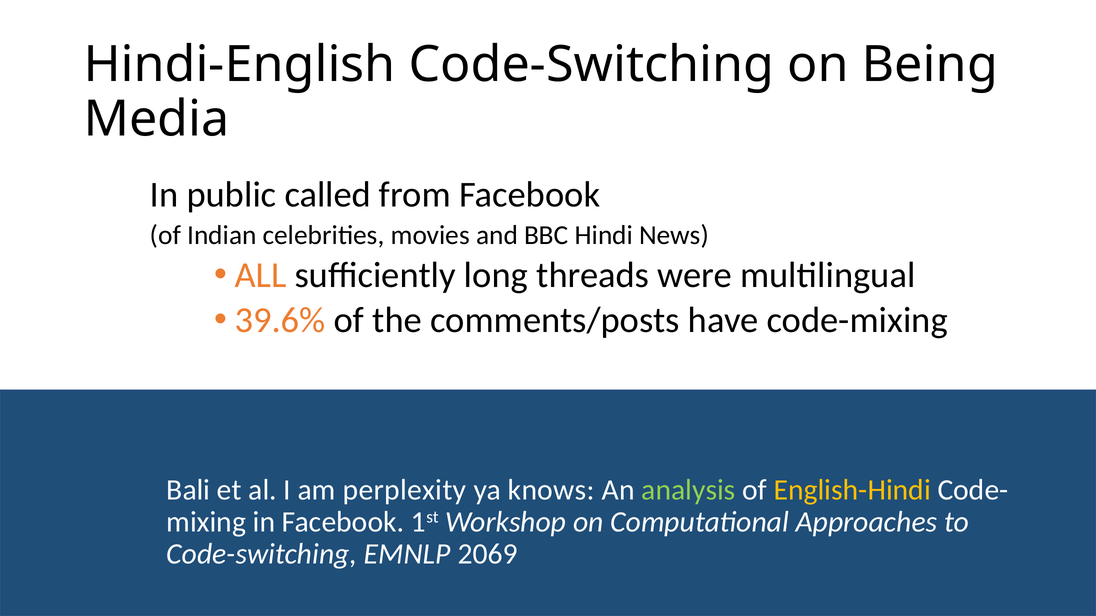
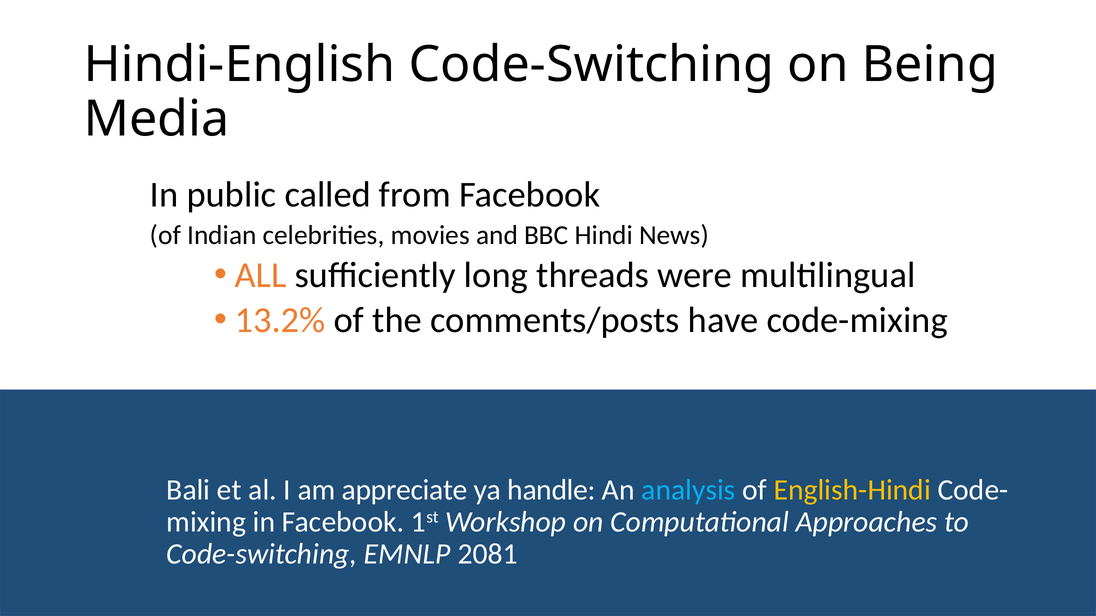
39.6%: 39.6% -> 13.2% (280, 321)
perplexity: perplexity -> appreciate (405, 490)
knows: knows -> handle (552, 490)
analysis colour: light green -> light blue (689, 490)
2069: 2069 -> 2081 (488, 555)
